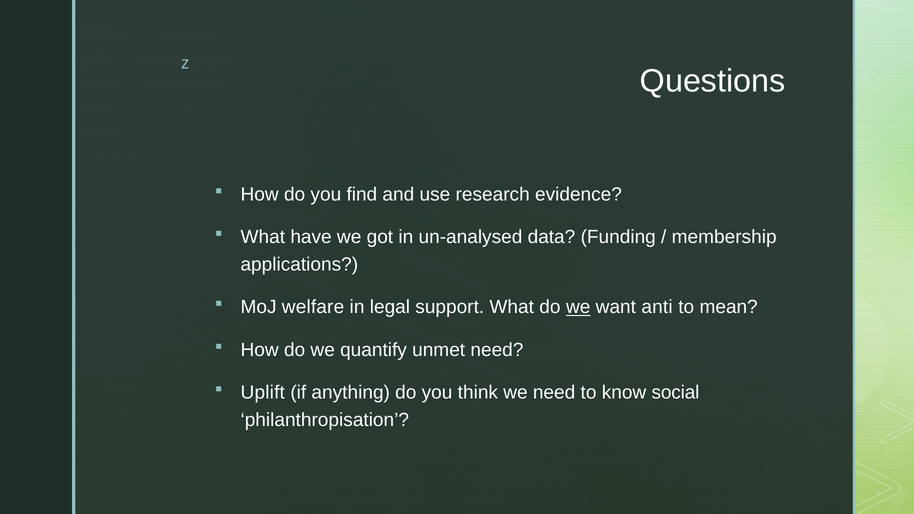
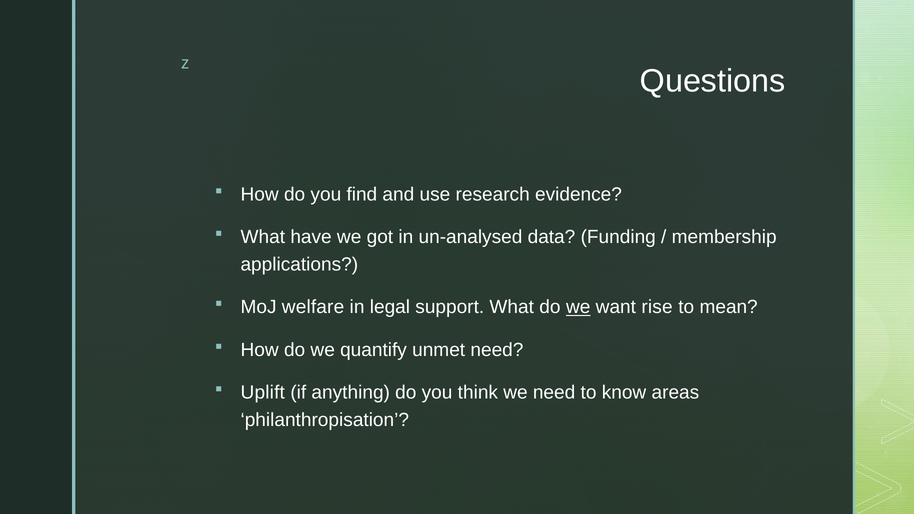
anti: anti -> rise (657, 307)
social: social -> areas (675, 393)
